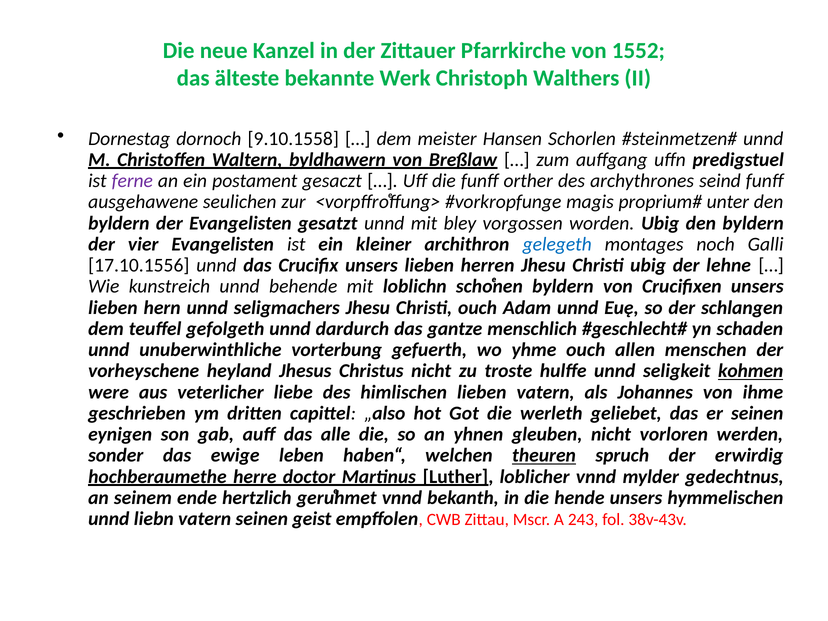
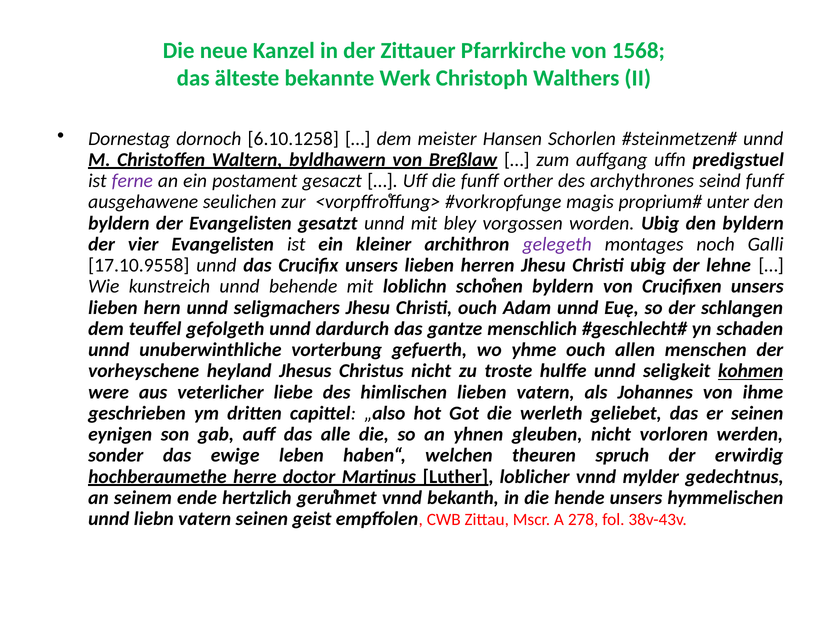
1552: 1552 -> 1568 (638, 50)
9.10.1558: 9.10.1558 -> 6.10.1258 (293, 139)
gelegeth colour: blue -> purple (557, 244)
17.10.1556: 17.10.1556 -> 17.10.9558 (139, 265)
theuren underline: present -> none (544, 455)
243: 243 -> 278 (583, 520)
